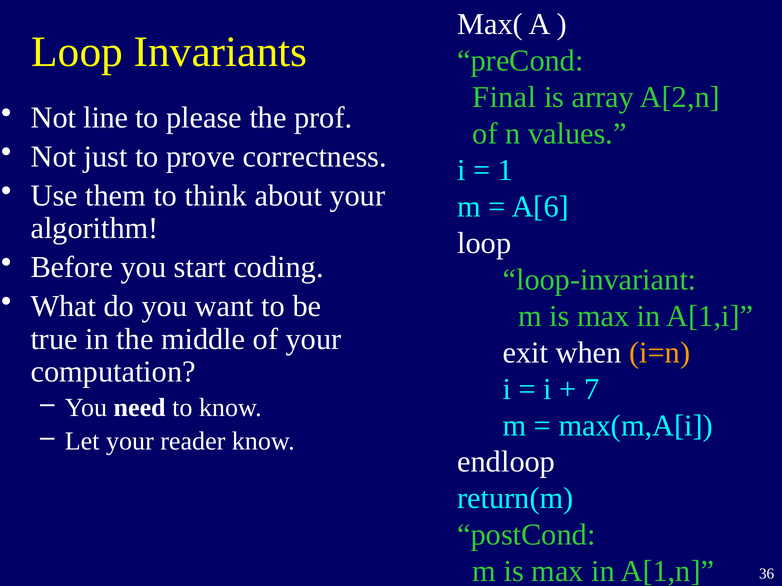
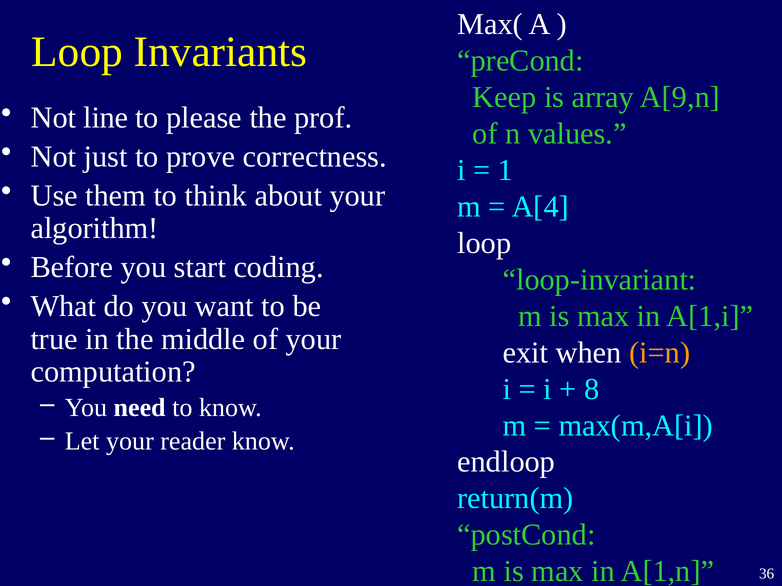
Final: Final -> Keep (504, 97)
A[2,n: A[2,n -> A[9,n (680, 97)
A[6: A[6 -> A[4 (540, 207)
7: 7 -> 8 (592, 389)
